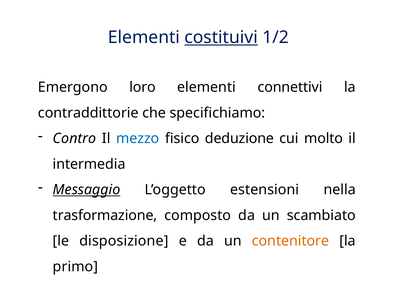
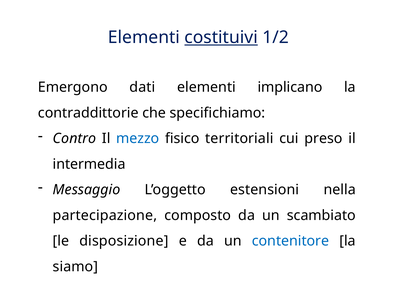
loro: loro -> dati (142, 87)
connettivi: connettivi -> implicano (290, 87)
deduzione: deduzione -> territoriali (239, 138)
molto: molto -> preso (323, 138)
Messaggio underline: present -> none (87, 189)
trasformazione: trasformazione -> partecipazione (105, 215)
contenitore colour: orange -> blue (290, 241)
primo: primo -> siamo (75, 266)
